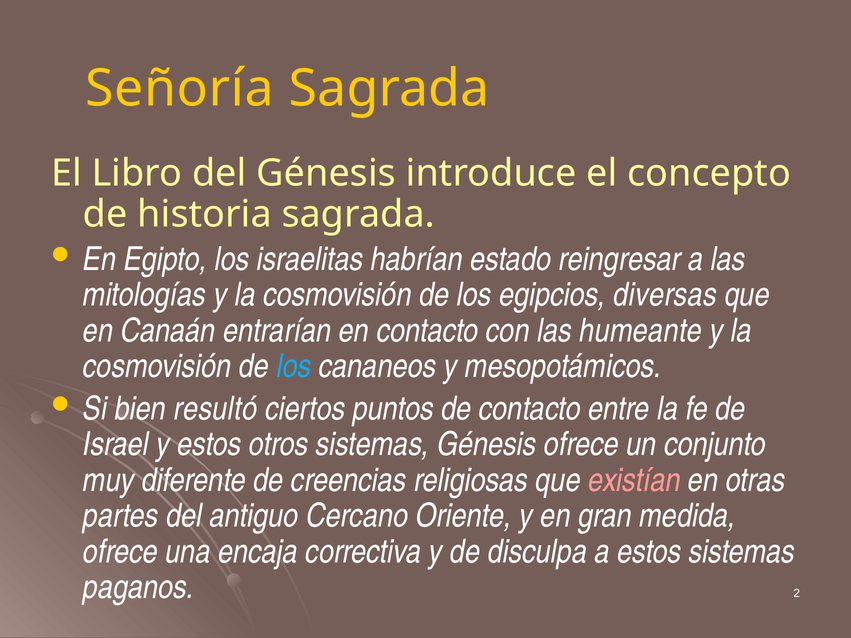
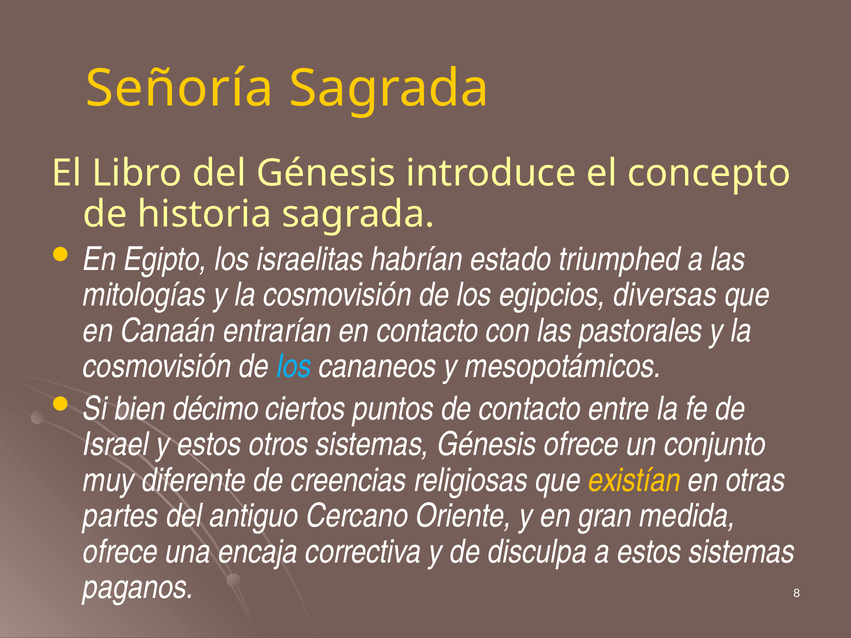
reingresar: reingresar -> triumphed (620, 259)
humeante: humeante -> pastorales (641, 331)
resultó: resultó -> décimo (216, 409)
existían colour: pink -> yellow (634, 480)
2: 2 -> 8 (797, 594)
